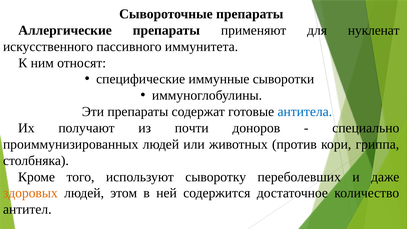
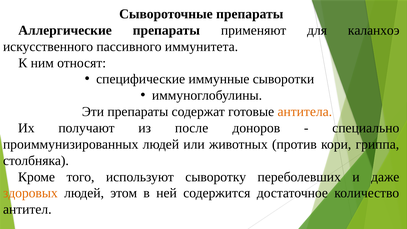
нукленат: нукленат -> каланхоэ (374, 30)
антитела colour: blue -> orange (305, 112)
почти: почти -> после (192, 128)
